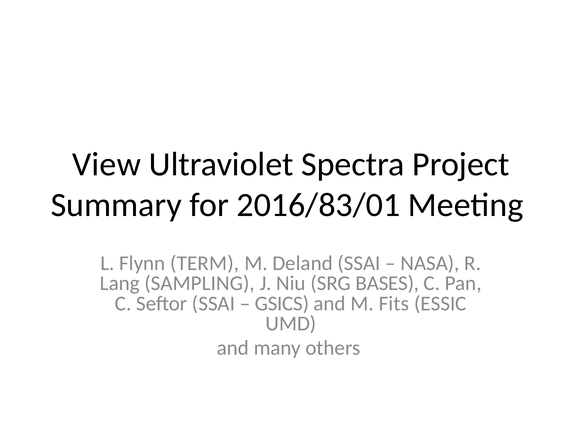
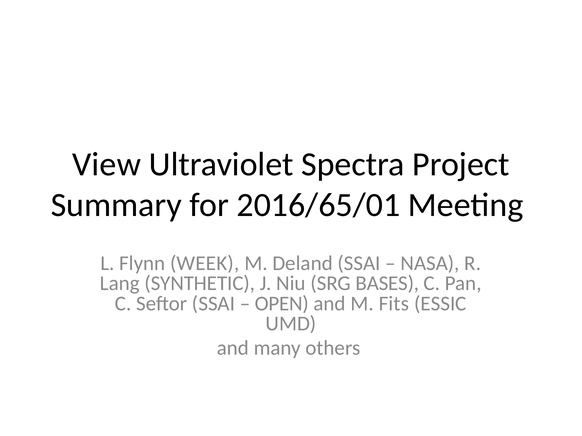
2016/83/01: 2016/83/01 -> 2016/65/01 (318, 205)
TERM: TERM -> WEEK (205, 263)
SAMPLING: SAMPLING -> SYNTHETIC (200, 284)
GSICS: GSICS -> OPEN (282, 304)
